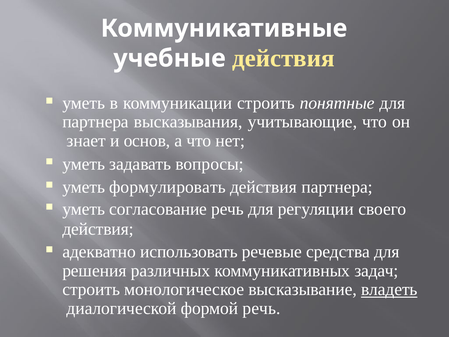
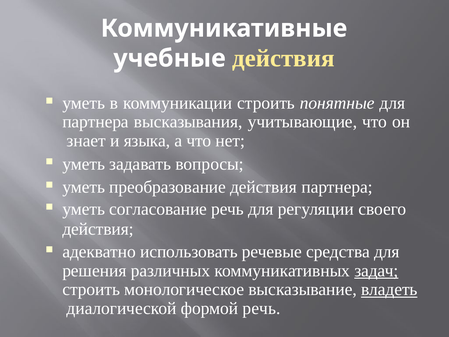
основ: основ -> языка (147, 141)
формулировать: формулировать -> преобразование (168, 187)
задач underline: none -> present (376, 270)
